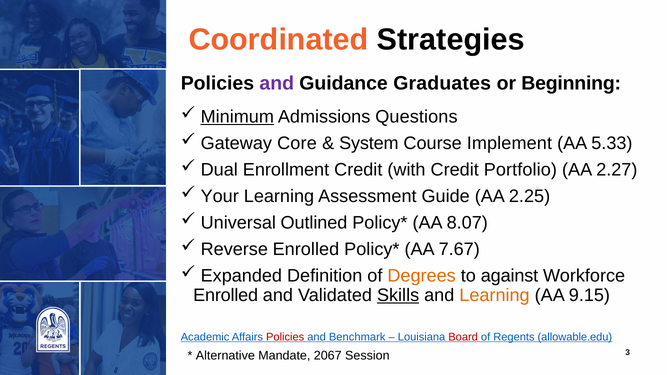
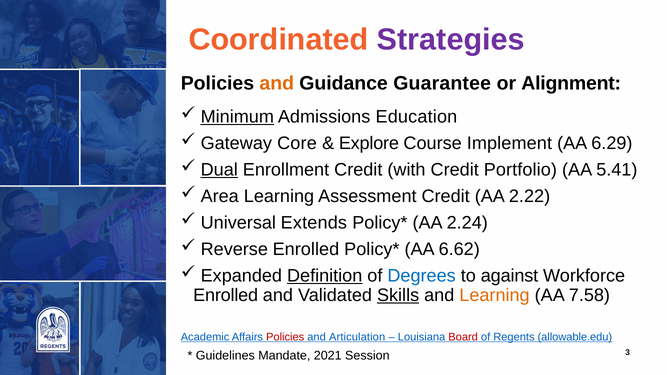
Strategies colour: black -> purple (451, 40)
and colour: purple -> orange (277, 83)
Graduates: Graduates -> Guarantee (442, 83)
Beginning: Beginning -> Alignment (571, 83)
Questions: Questions -> Education (416, 117)
System: System -> Explore (369, 143)
5.33: 5.33 -> 6.29 (612, 143)
Dual underline: none -> present (219, 170)
2.27: 2.27 -> 5.41 (617, 170)
Your: Your -> Area (220, 196)
Assessment Guide: Guide -> Credit (446, 196)
2.25: 2.25 -> 2.22 (530, 196)
Outlined: Outlined -> Extends (314, 223)
8.07: 8.07 -> 2.24 (467, 223)
7.67: 7.67 -> 6.62 (459, 249)
Definition underline: none -> present (325, 276)
Degrees colour: orange -> blue (422, 276)
9.15: 9.15 -> 7.58 (589, 295)
Benchmark: Benchmark -> Articulation (357, 337)
Alternative: Alternative -> Guidelines (225, 356)
2067: 2067 -> 2021 (328, 356)
